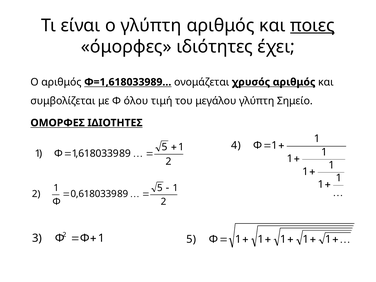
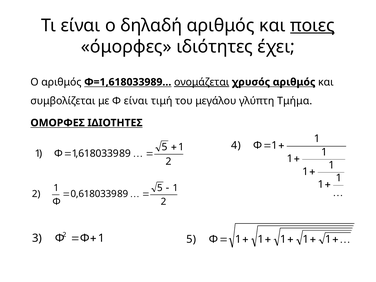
ο γλύπτη: γλύπτη -> δηλαδή (151, 25)
ονομάζεται underline: none -> present (202, 82)
Φ όλου: όλου -> είναι (136, 101)
Σημείο: Σημείο -> Τμήμα (295, 101)
